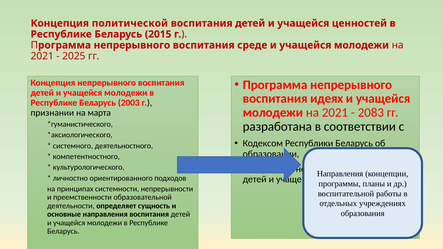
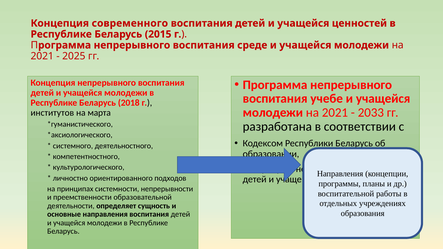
политической: политической -> современного (130, 23)
идеях: идеях -> учебе (327, 99)
2003: 2003 -> 2018 (129, 103)
2083: 2083 -> 2033 (371, 113)
признании: признании -> институтов (52, 113)
